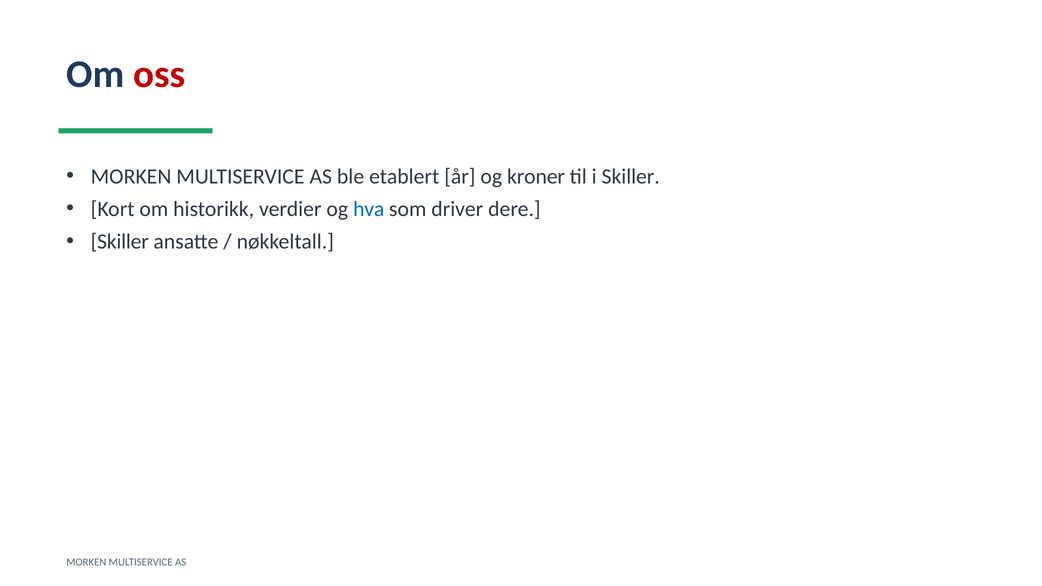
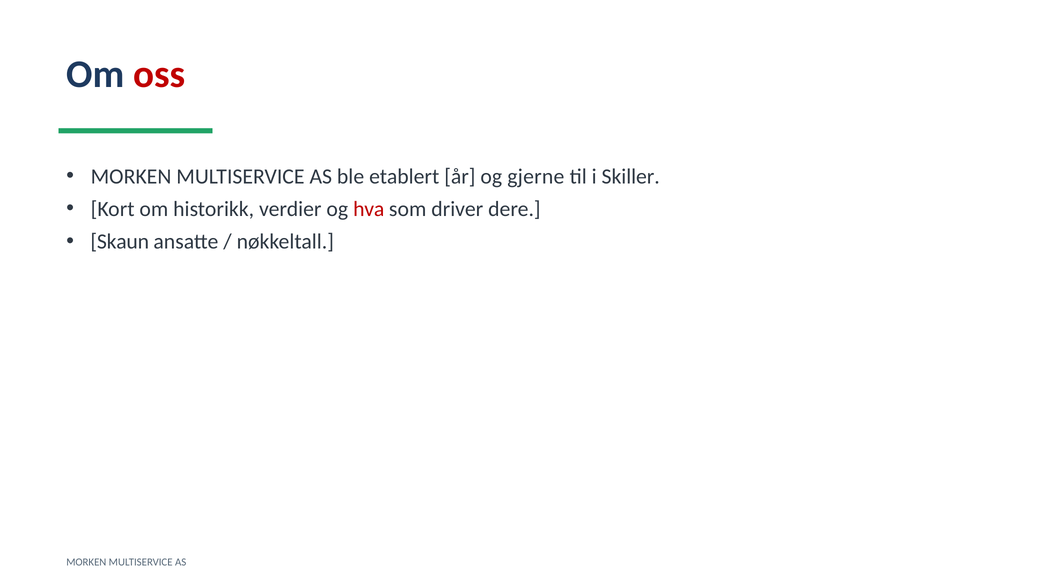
kroner: kroner -> gjerne (536, 176)
hva colour: blue -> red (369, 209)
Skiller: Skiller -> Skaun (120, 242)
